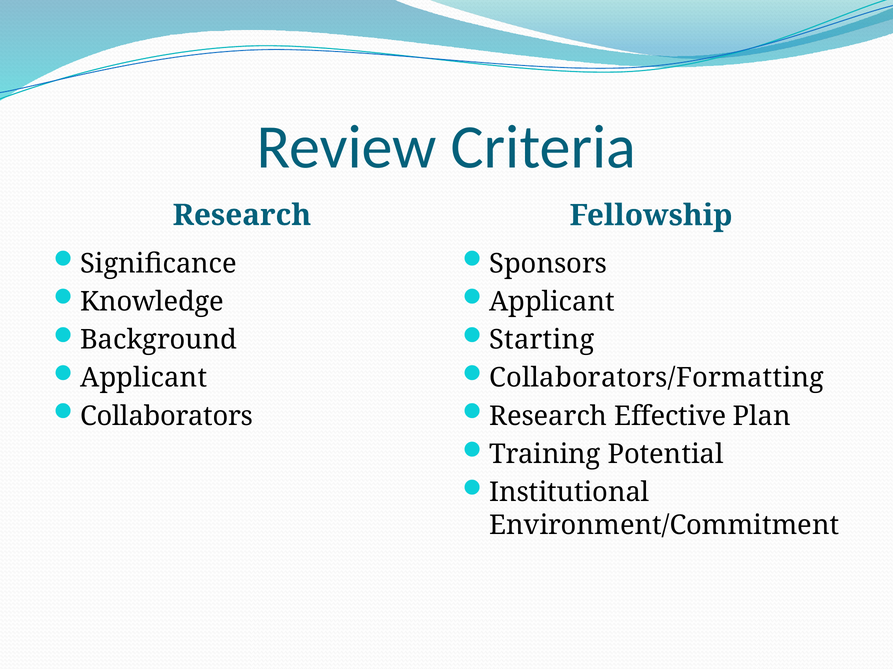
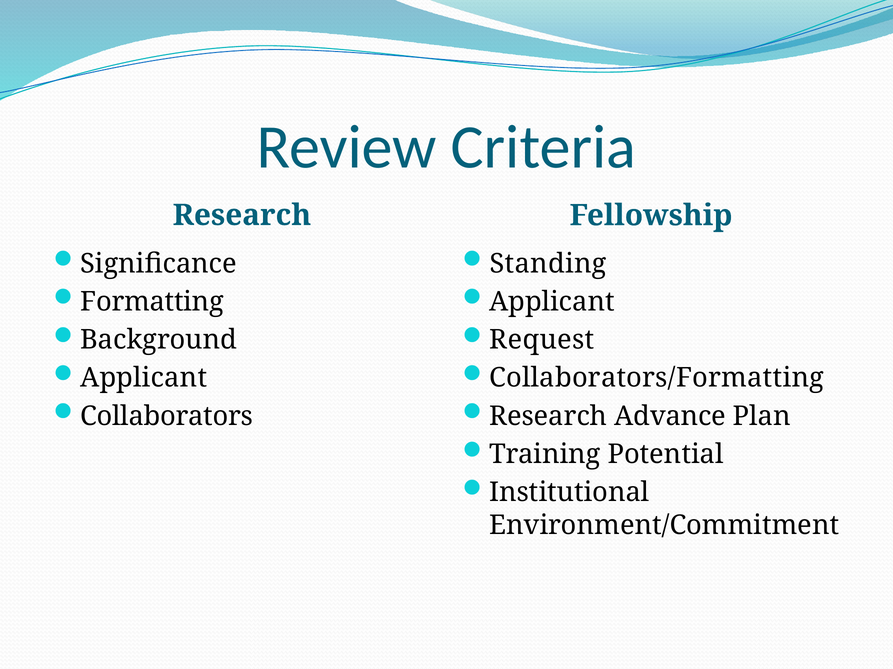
Sponsors: Sponsors -> Standing (548, 264)
Knowledge: Knowledge -> Formatting (152, 302)
Starting: Starting -> Request (542, 340)
Effective: Effective -> Advance (670, 417)
